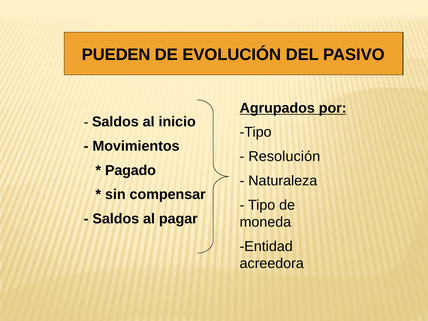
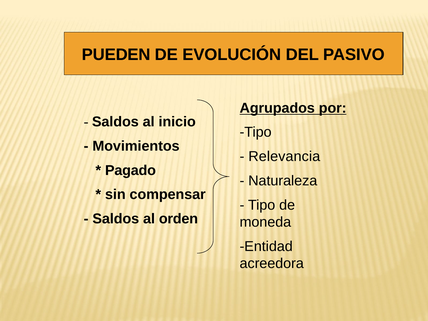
Resolución: Resolución -> Relevancia (284, 156)
pagar: pagar -> orden (178, 219)
